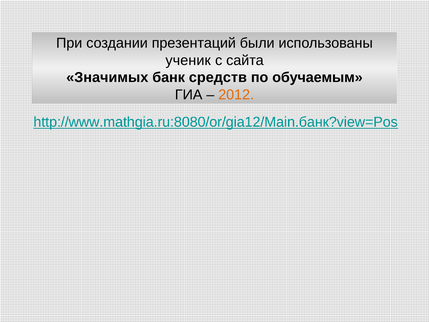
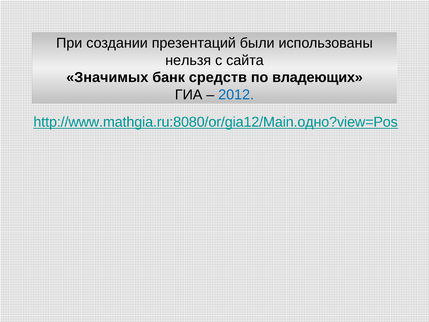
ученик: ученик -> нельзя (188, 60)
обучаемым: обучаемым -> владеющих (318, 78)
2012 colour: orange -> blue (236, 95)
http://www.mathgia.ru:8080/or/gia12/Main.банк?view=Pos: http://www.mathgia.ru:8080/or/gia12/Main.банк?view=Pos -> http://www.mathgia.ru:8080/or/gia12/Main.одно?view=Pos (216, 122)
